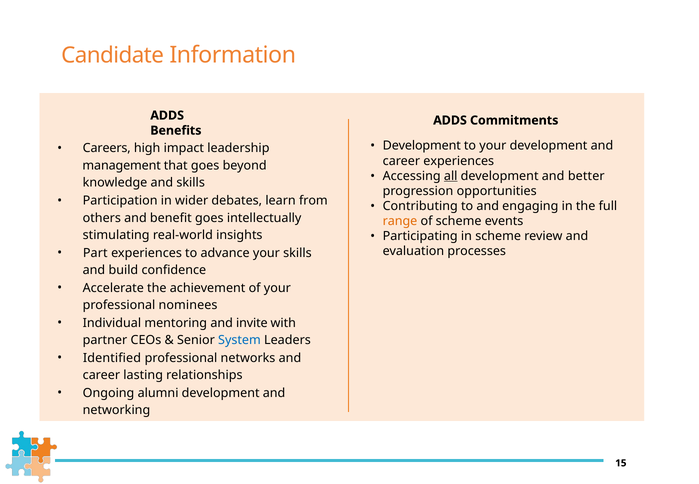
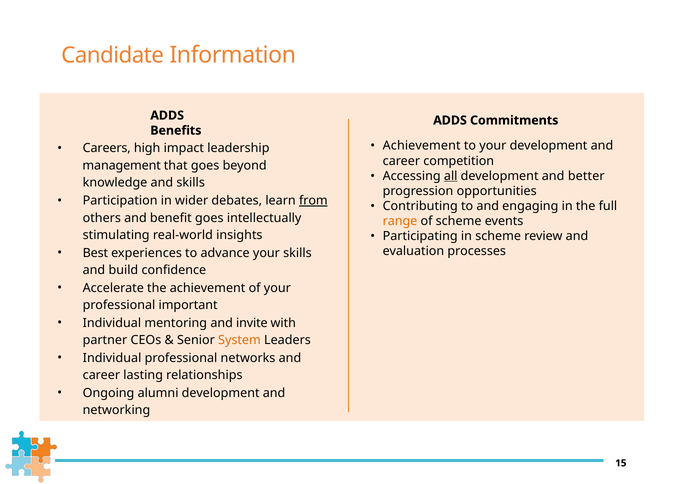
Development: Development -> Achievement (422, 146)
career experiences: experiences -> competition (459, 161)
from underline: none -> present (313, 201)
Part: Part -> Best (95, 253)
nominees: nominees -> important (188, 305)
System colour: blue -> orange (239, 340)
Identified: Identified -> Individual (112, 358)
